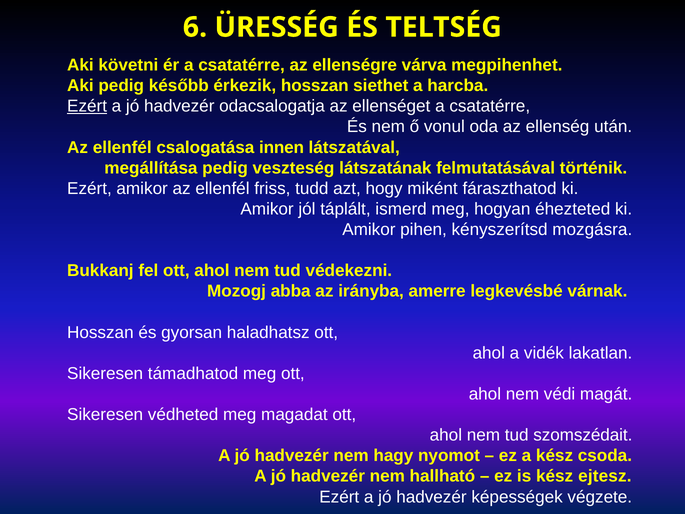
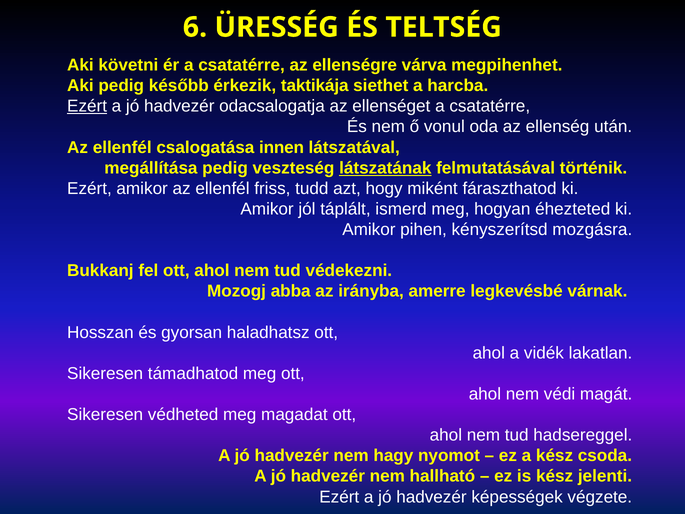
érkezik hosszan: hosszan -> taktikája (315, 86)
látszatának underline: none -> present (385, 168)
szomszédait: szomszédait -> hadsereggel (583, 435)
ejtesz: ejtesz -> jelenti (605, 476)
